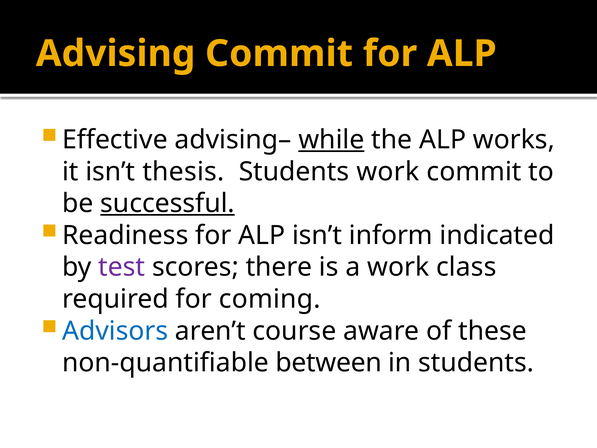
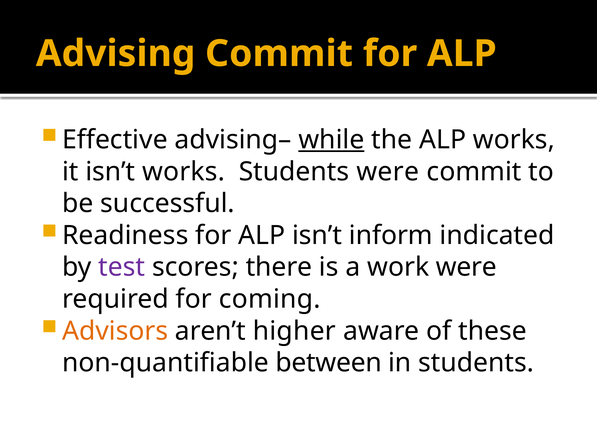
isn’t thesis: thesis -> works (183, 171)
Students work: work -> were (388, 171)
successful underline: present -> none (167, 203)
work class: class -> were (466, 267)
Advisors colour: blue -> orange (115, 331)
course: course -> higher (294, 331)
